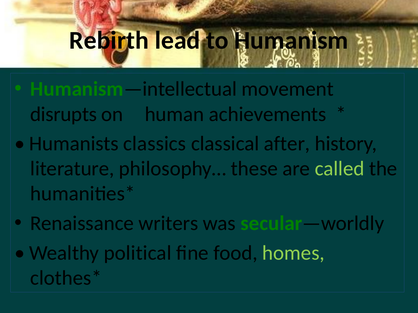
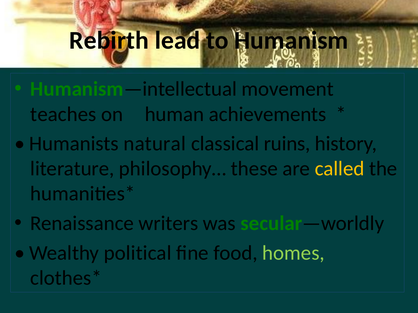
disrupts: disrupts -> teaches (63, 114)
classics: classics -> natural (155, 144)
after: after -> ruins (287, 144)
called colour: light green -> yellow (340, 169)
